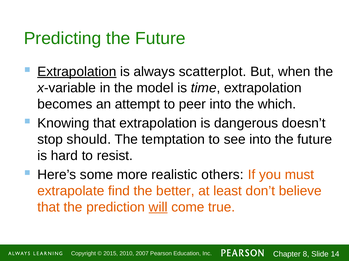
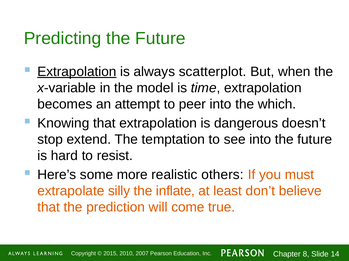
should: should -> extend (89, 140)
find: find -> silly (119, 191)
better: better -> inflate (175, 191)
will underline: present -> none (158, 208)
